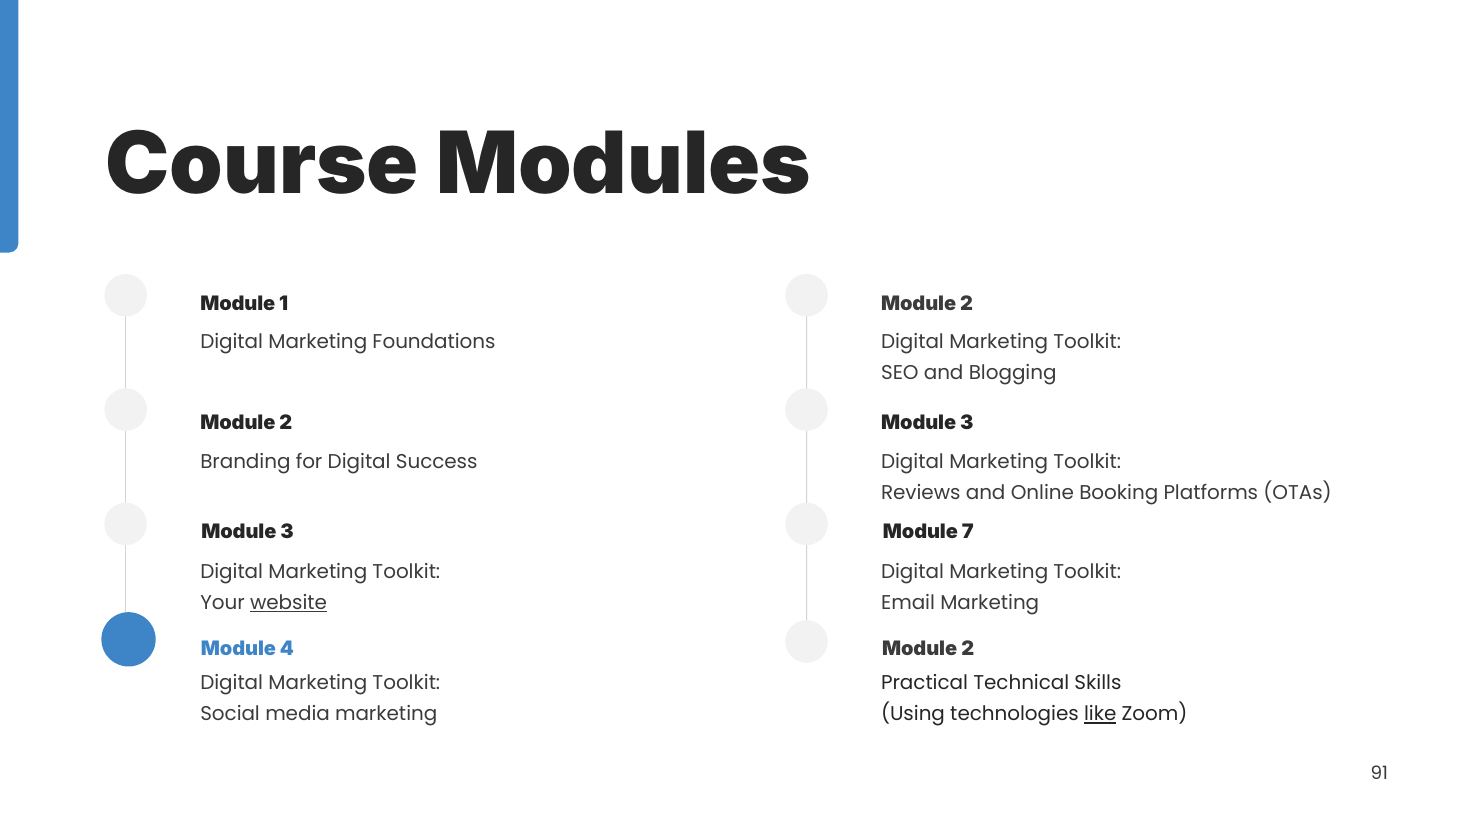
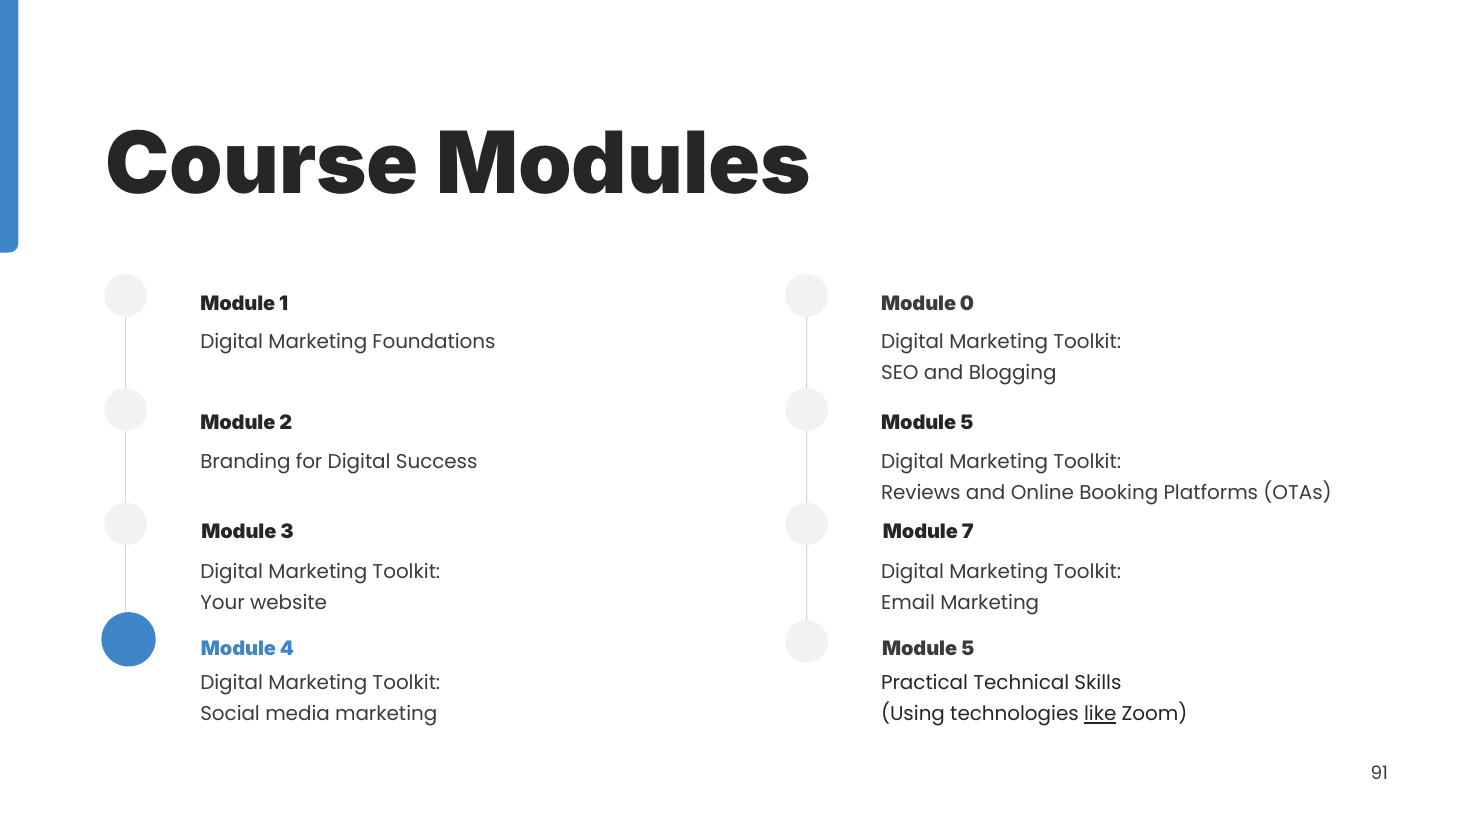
2: 2 -> 0 (967, 304)
3: 3 -> 5 (967, 423)
website underline: present -> none (289, 603)
2: 2 -> 5 (968, 649)
